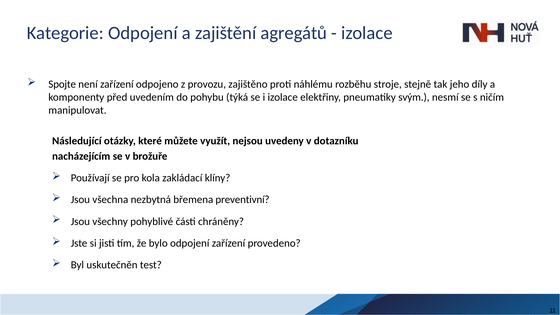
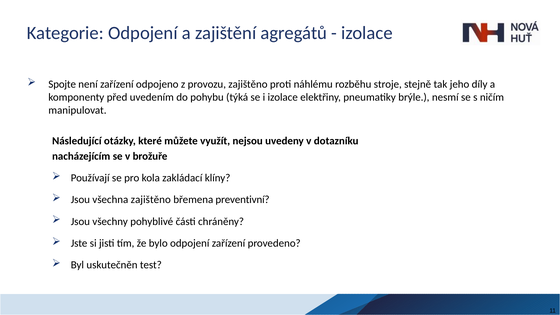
svým: svým -> brýle (414, 97)
všechna nezbytná: nezbytná -> zajištěno (151, 200)
